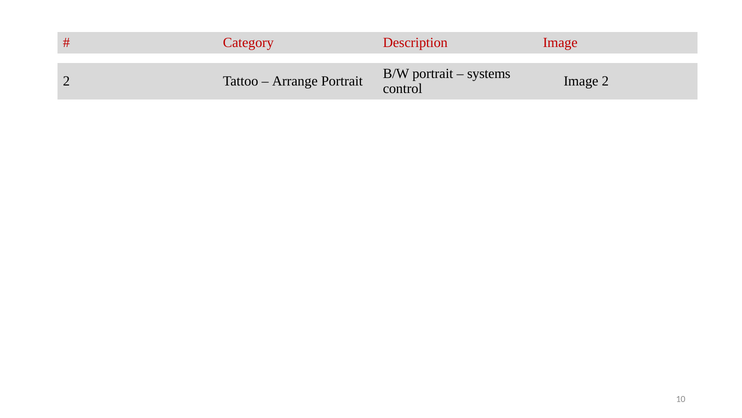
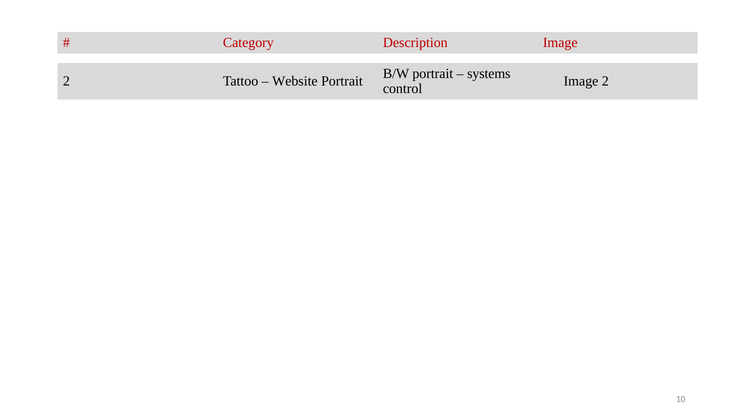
Arrange: Arrange -> Website (295, 81)
